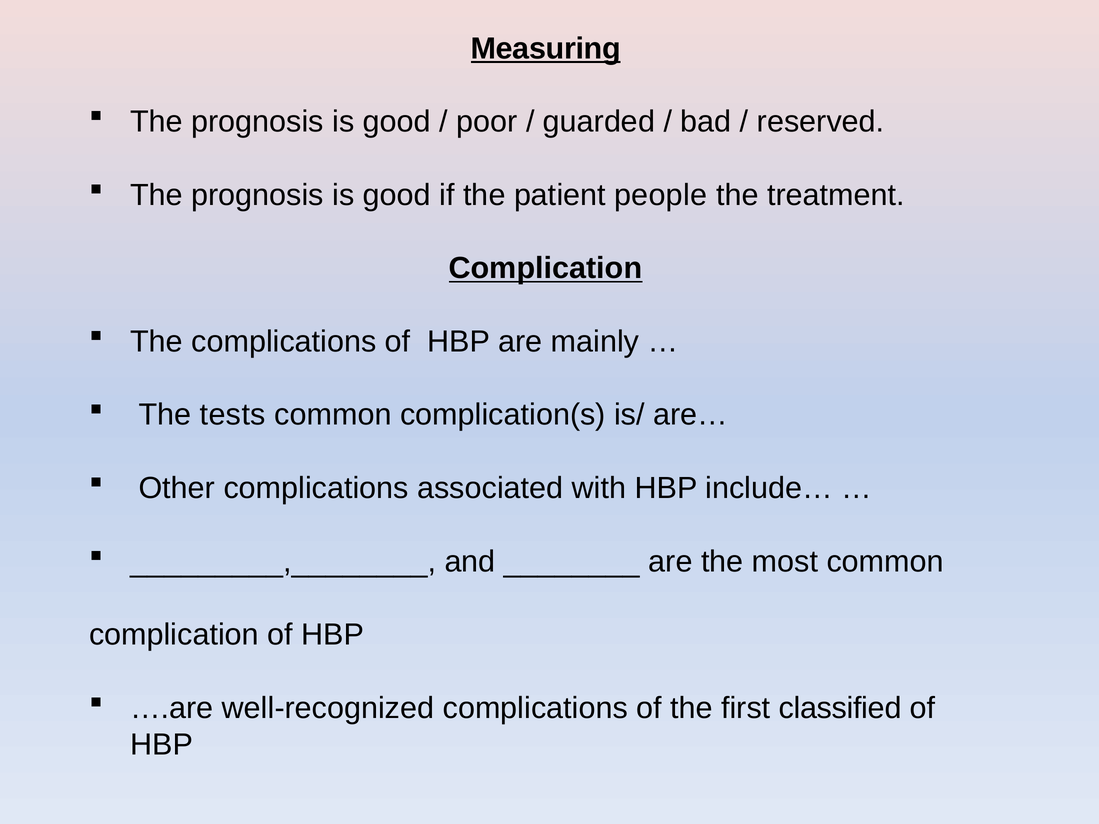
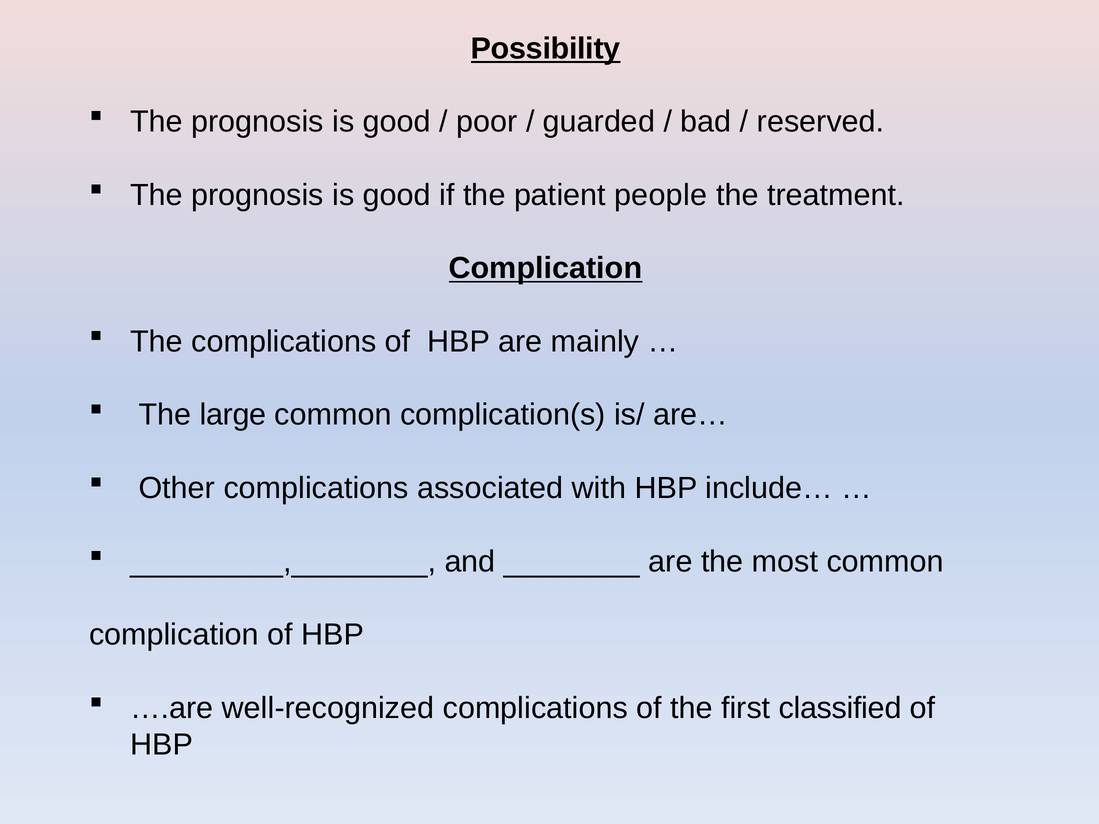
Measuring: Measuring -> Possibility (546, 49)
tests: tests -> large (233, 415)
